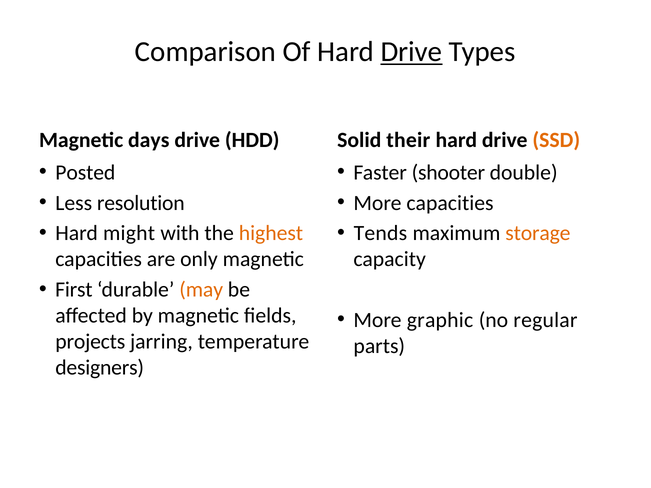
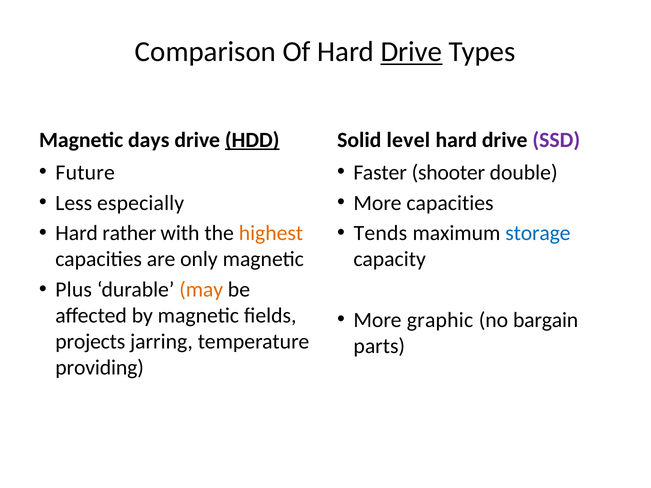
HDD underline: none -> present (252, 140)
their: their -> level (408, 140)
SSD colour: orange -> purple (556, 140)
Posted: Posted -> Future (85, 173)
resolution: resolution -> especially (141, 203)
might: might -> rather (129, 233)
storage colour: orange -> blue (538, 233)
First: First -> Plus (74, 290)
regular: regular -> bargain (546, 320)
designers: designers -> providing (100, 368)
